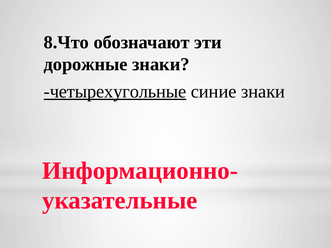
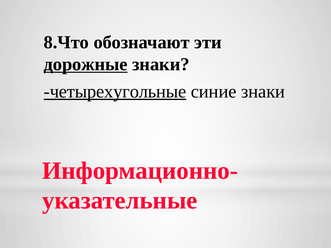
дорожные underline: none -> present (86, 64)
